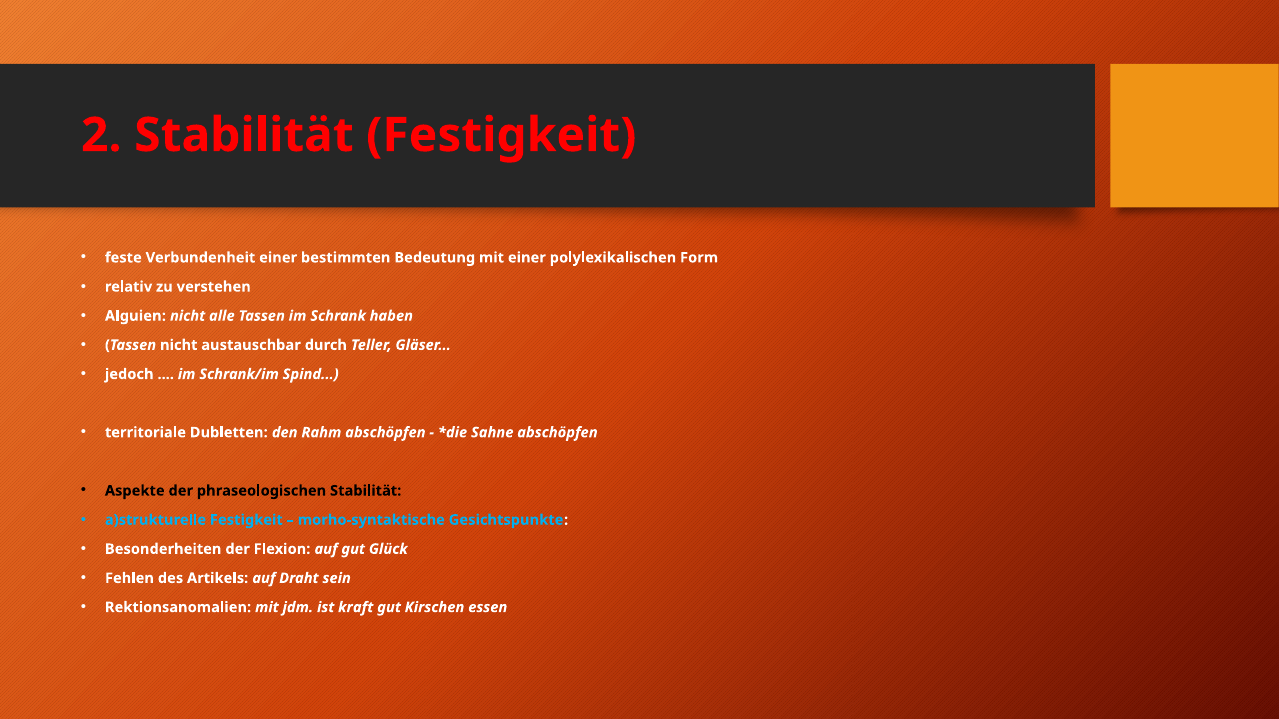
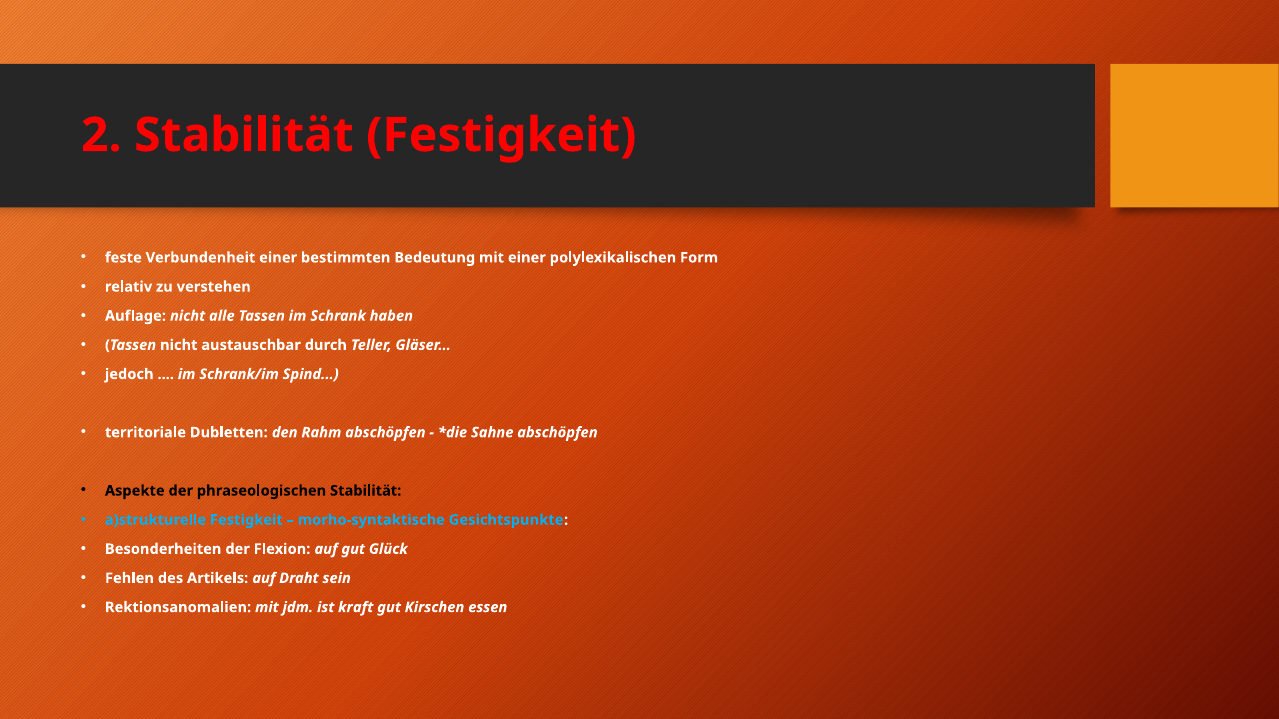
Alguien: Alguien -> Auflage (135, 316)
